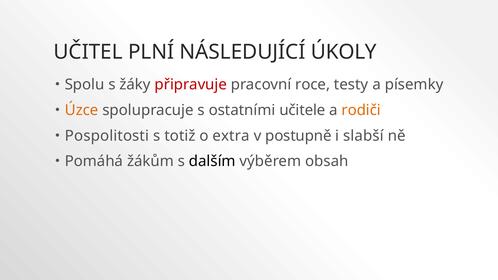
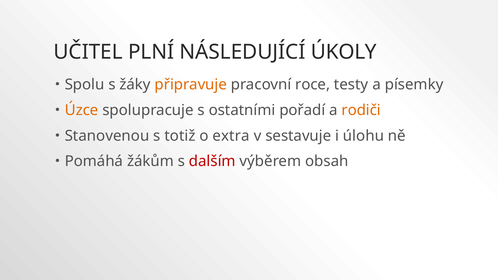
připravuje colour: red -> orange (191, 85)
učitele: učitele -> pořadí (302, 110)
Pospolitosti: Pospolitosti -> Stanovenou (107, 136)
postupně: postupně -> sestavuje (298, 136)
slabší: slabší -> úlohu (363, 136)
dalším colour: black -> red (212, 161)
